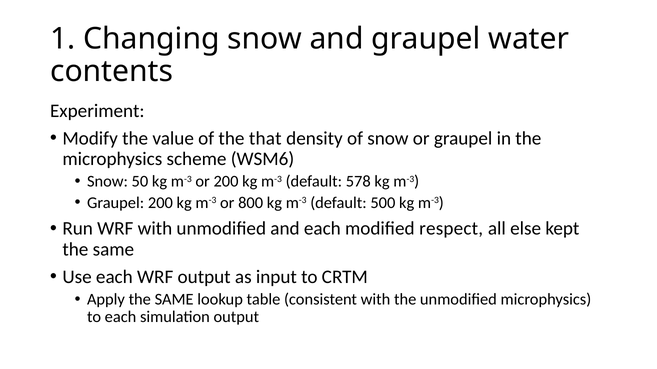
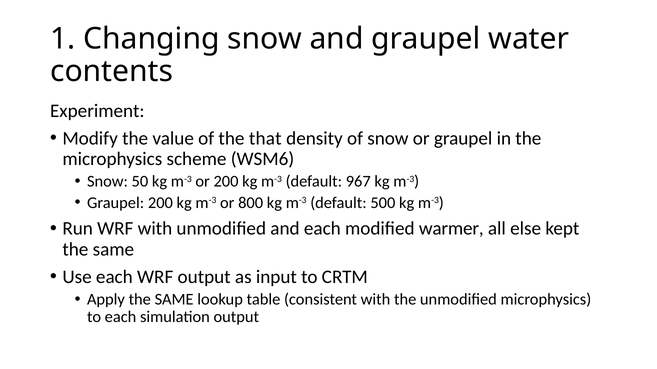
578: 578 -> 967 (358, 182)
respect: respect -> warmer (451, 229)
